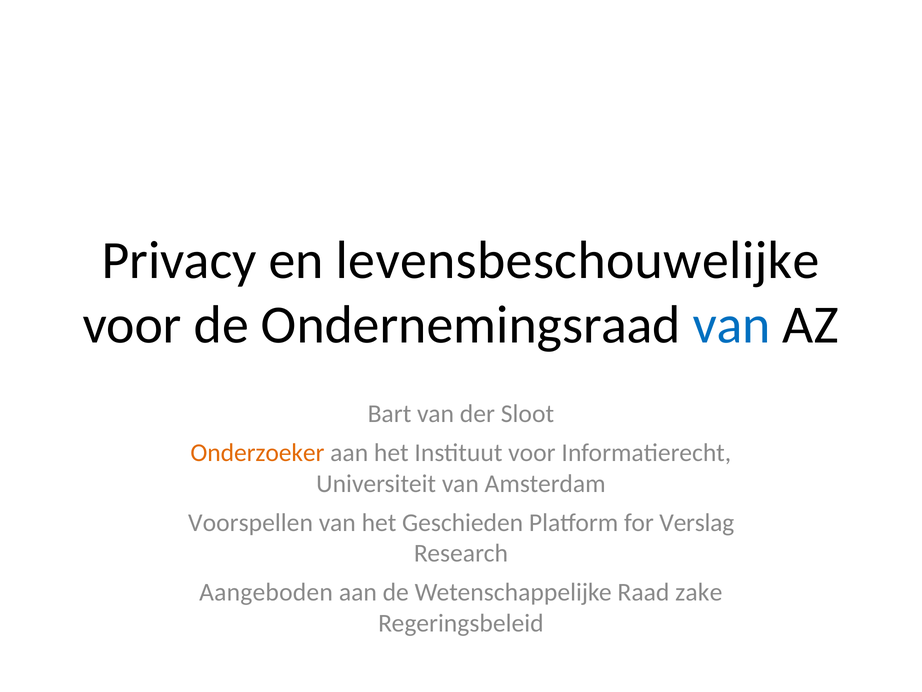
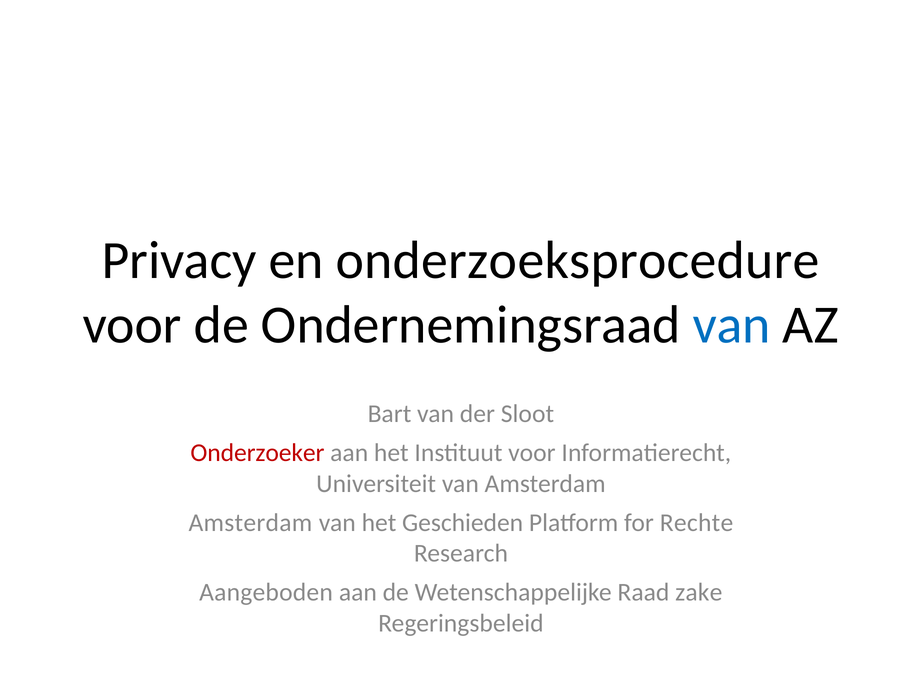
levensbeschouwelijke: levensbeschouwelijke -> onderzoeksprocedure (578, 260)
Onderzoeker colour: orange -> red (257, 453)
Voorspellen: Voorspellen -> Amsterdam (250, 522)
Verslag: Verslag -> Rechte (697, 522)
